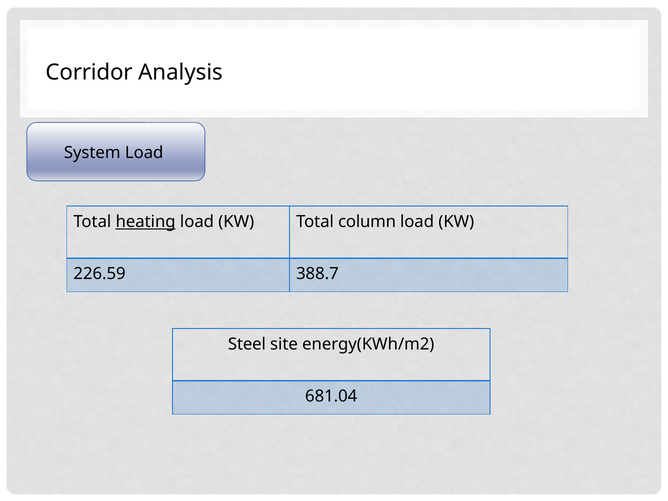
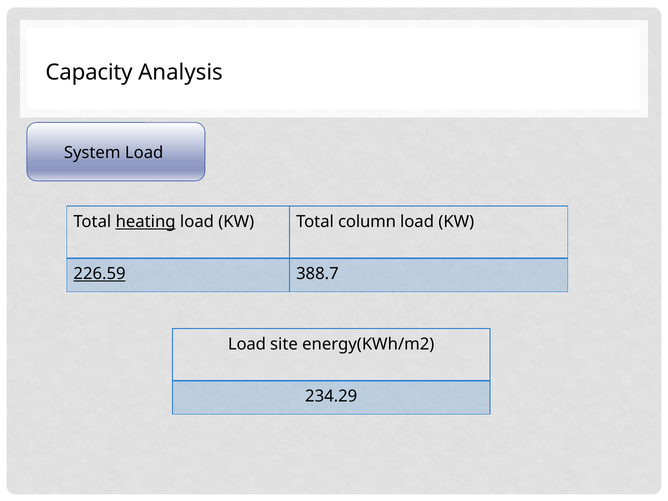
Corridor: Corridor -> Capacity (89, 72)
226.59 underline: none -> present (100, 274)
Steel: Steel -> Load (247, 344)
681.04: 681.04 -> 234.29 (331, 396)
